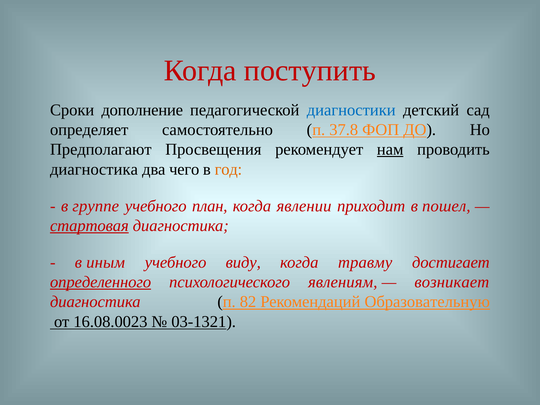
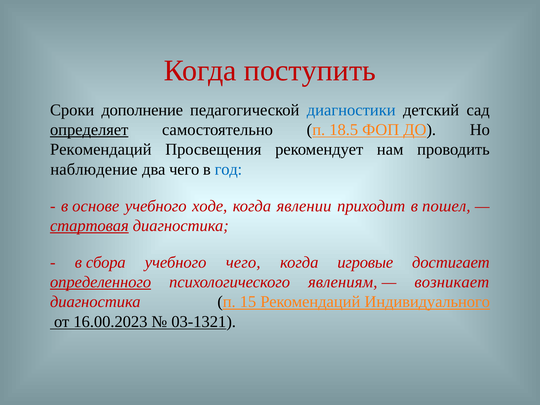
определяет underline: none -> present (89, 130)
37.8: 37.8 -> 18.5 (344, 130)
Предполагают: Предполагают -> Рекомендаций (101, 150)
нам underline: present -> none (390, 150)
диагностика: диагностика -> наблюдение (94, 169)
год colour: orange -> blue (228, 169)
группе: группе -> основе (96, 206)
план: план -> ходе (210, 206)
иным: иным -> сбора (106, 262)
учебного виду: виду -> чего (243, 262)
травму: травму -> игровые (365, 262)
82: 82 -> 15 (248, 302)
Образовательную: Образовательную -> Индивидуального (427, 302)
16.08.0023: 16.08.0023 -> 16.00.2023 (110, 322)
